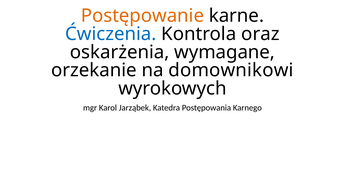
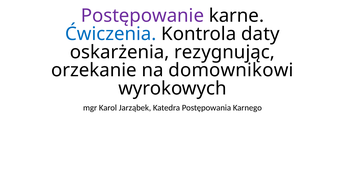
Postępowanie colour: orange -> purple (142, 16)
oraz: oraz -> daty (260, 34)
wymagane: wymagane -> rezygnując (225, 52)
